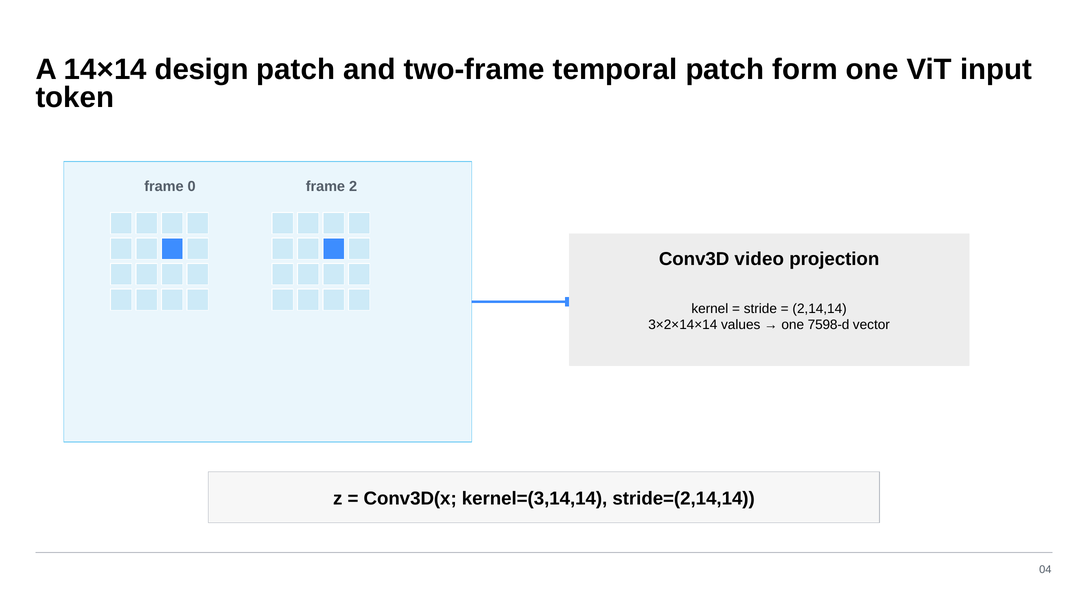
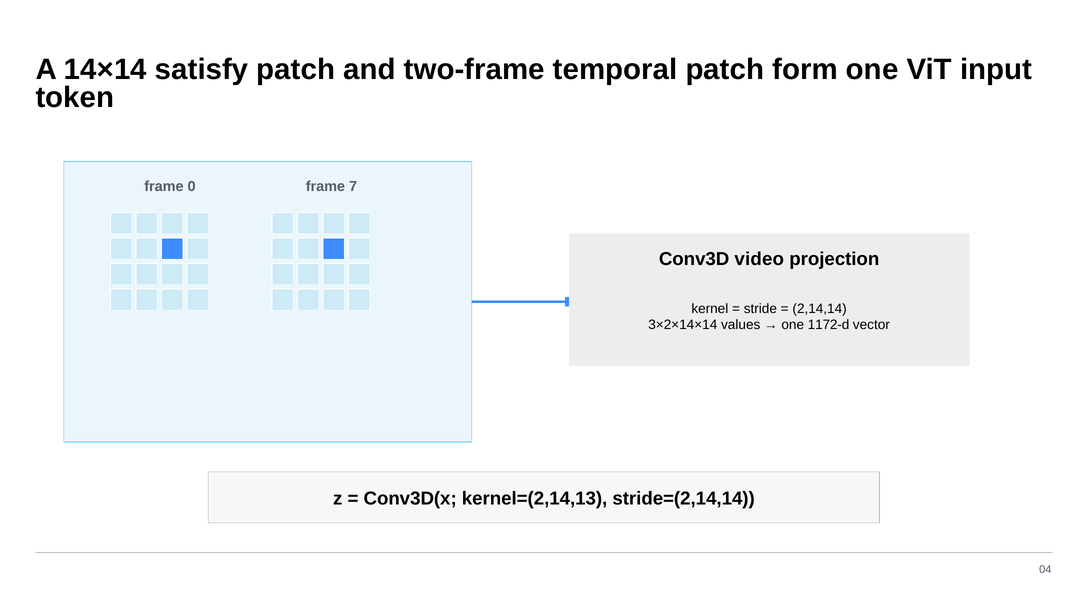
design: design -> satisfy (202, 69)
2: 2 -> 7 (353, 186)
7598-d: 7598-d -> 1172-d (829, 325)
kernel=(3,14,14: kernel=(3,14,14 -> kernel=(2,14,13 (535, 498)
